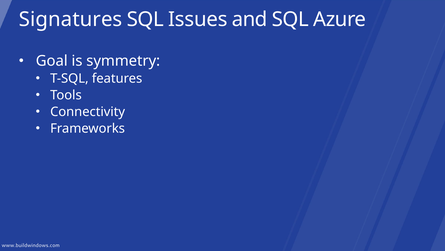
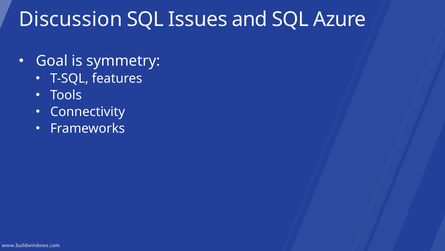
Signatures: Signatures -> Discussion (71, 19)
